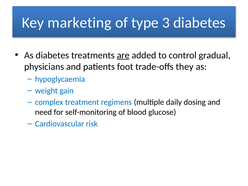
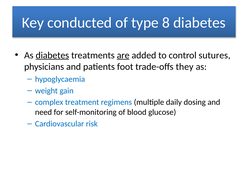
marketing: marketing -> conducted (80, 23)
3: 3 -> 8 (166, 23)
diabetes underline: none -> present (52, 55)
gradual: gradual -> sutures (215, 55)
